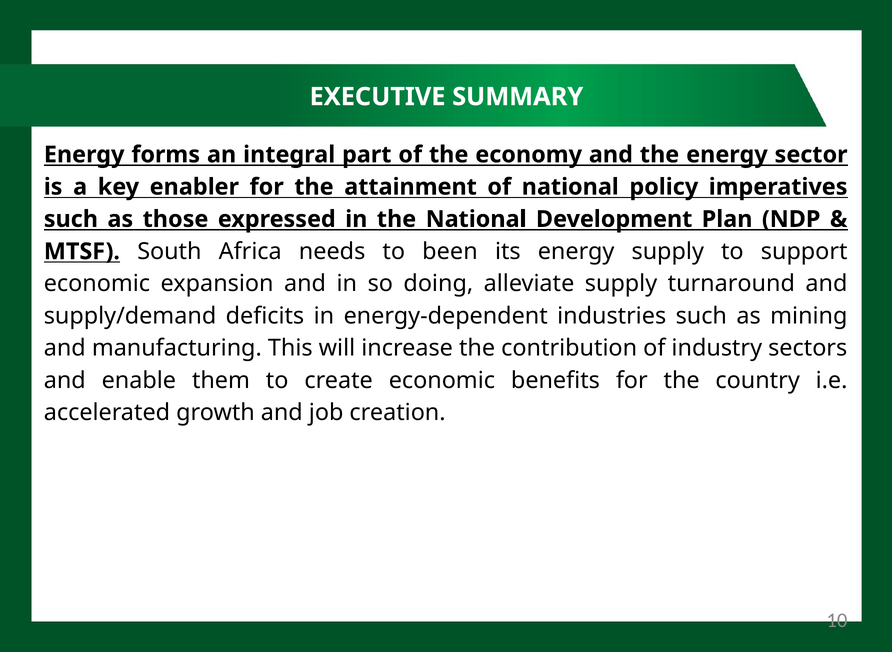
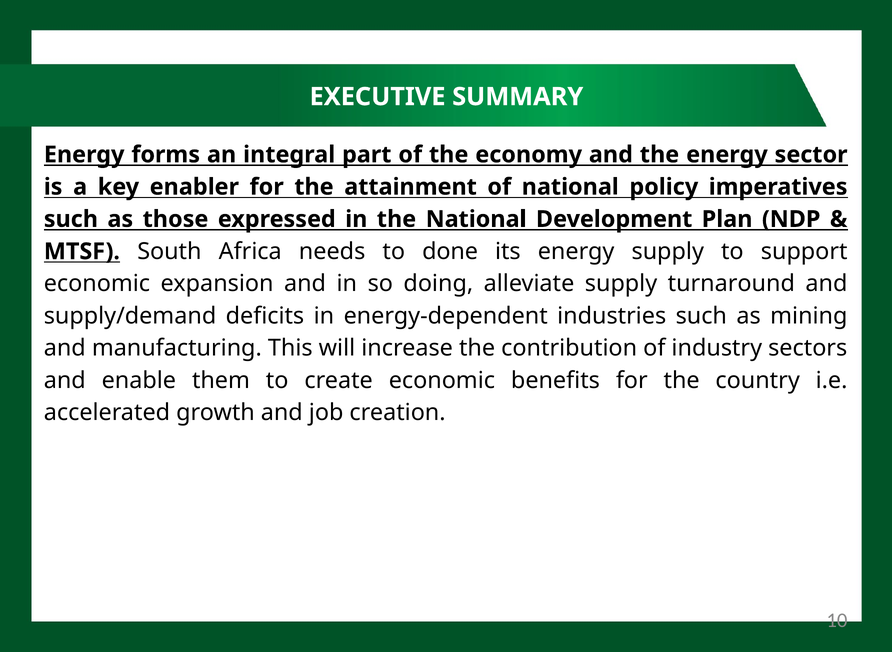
been: been -> done (450, 252)
